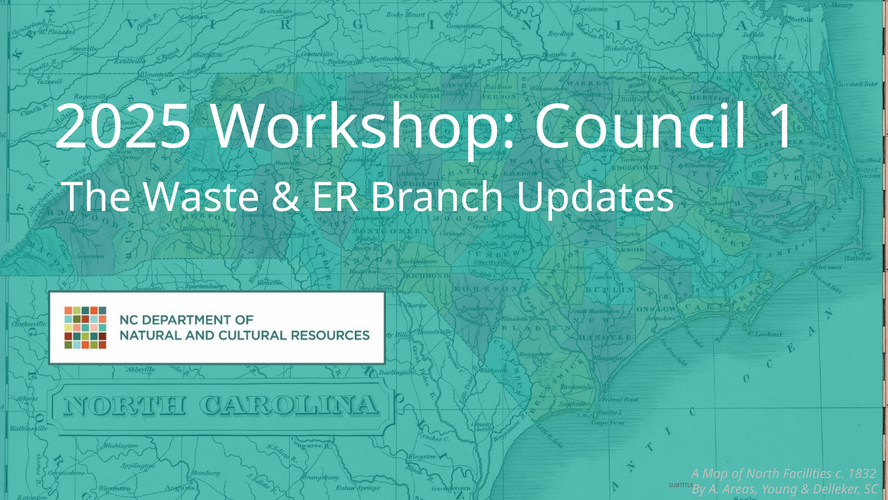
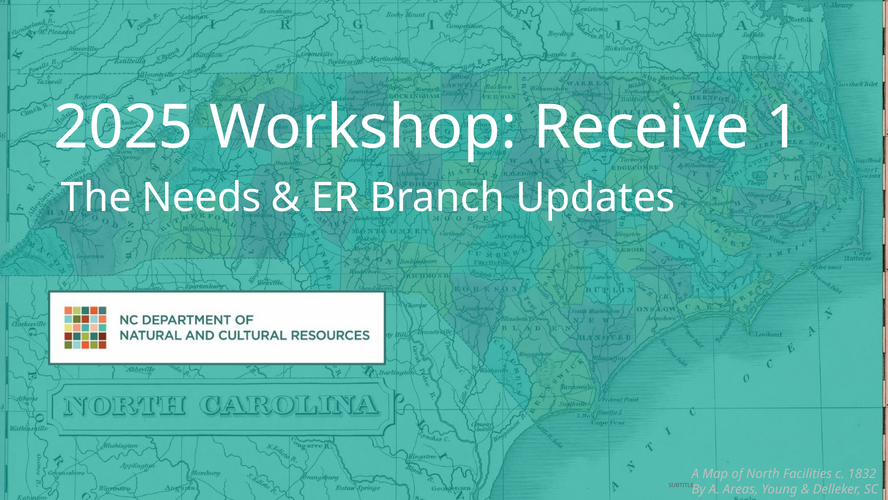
Council: Council -> Receive (641, 127)
Waste: Waste -> Needs (202, 198)
